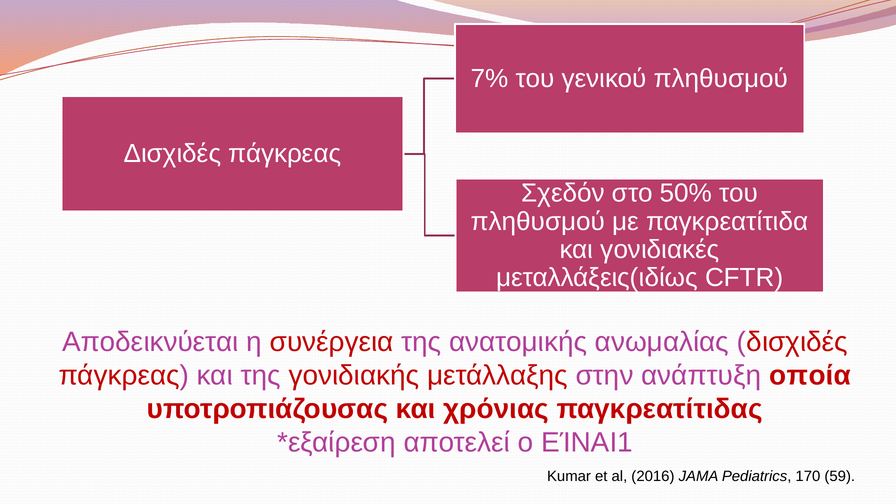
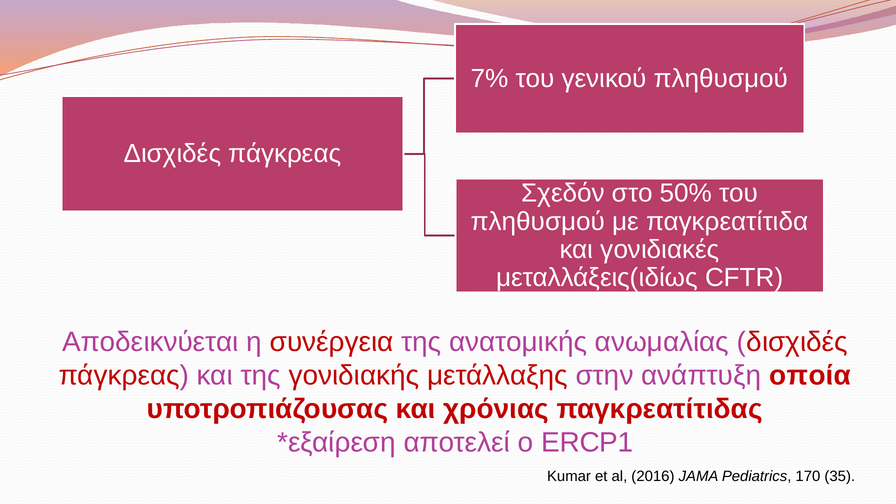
ΕΊΝΑΙ1: ΕΊΝΑΙ1 -> ERCP1 (587, 443)
59: 59 -> 35 (840, 476)
